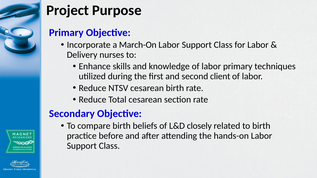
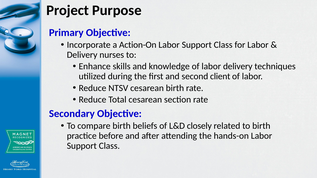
March-On: March-On -> Action-On (138, 45)
labor primary: primary -> delivery (238, 67)
